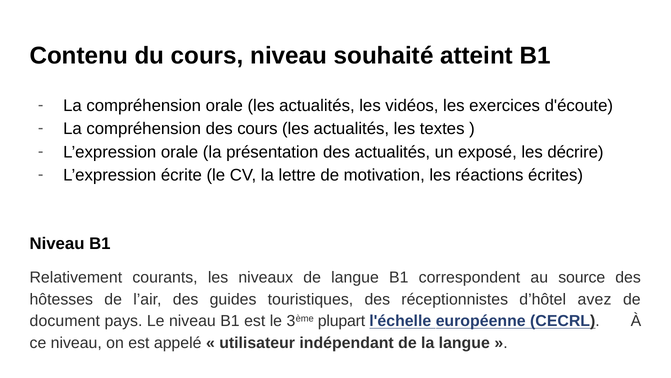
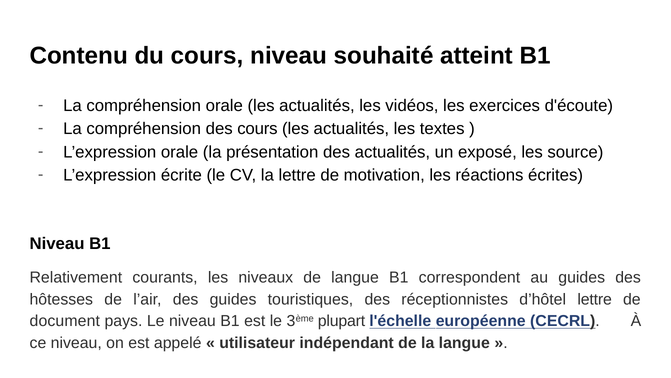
décrire: décrire -> source (575, 152)
au source: source -> guides (582, 277)
d’hôtel avez: avez -> lettre (595, 299)
